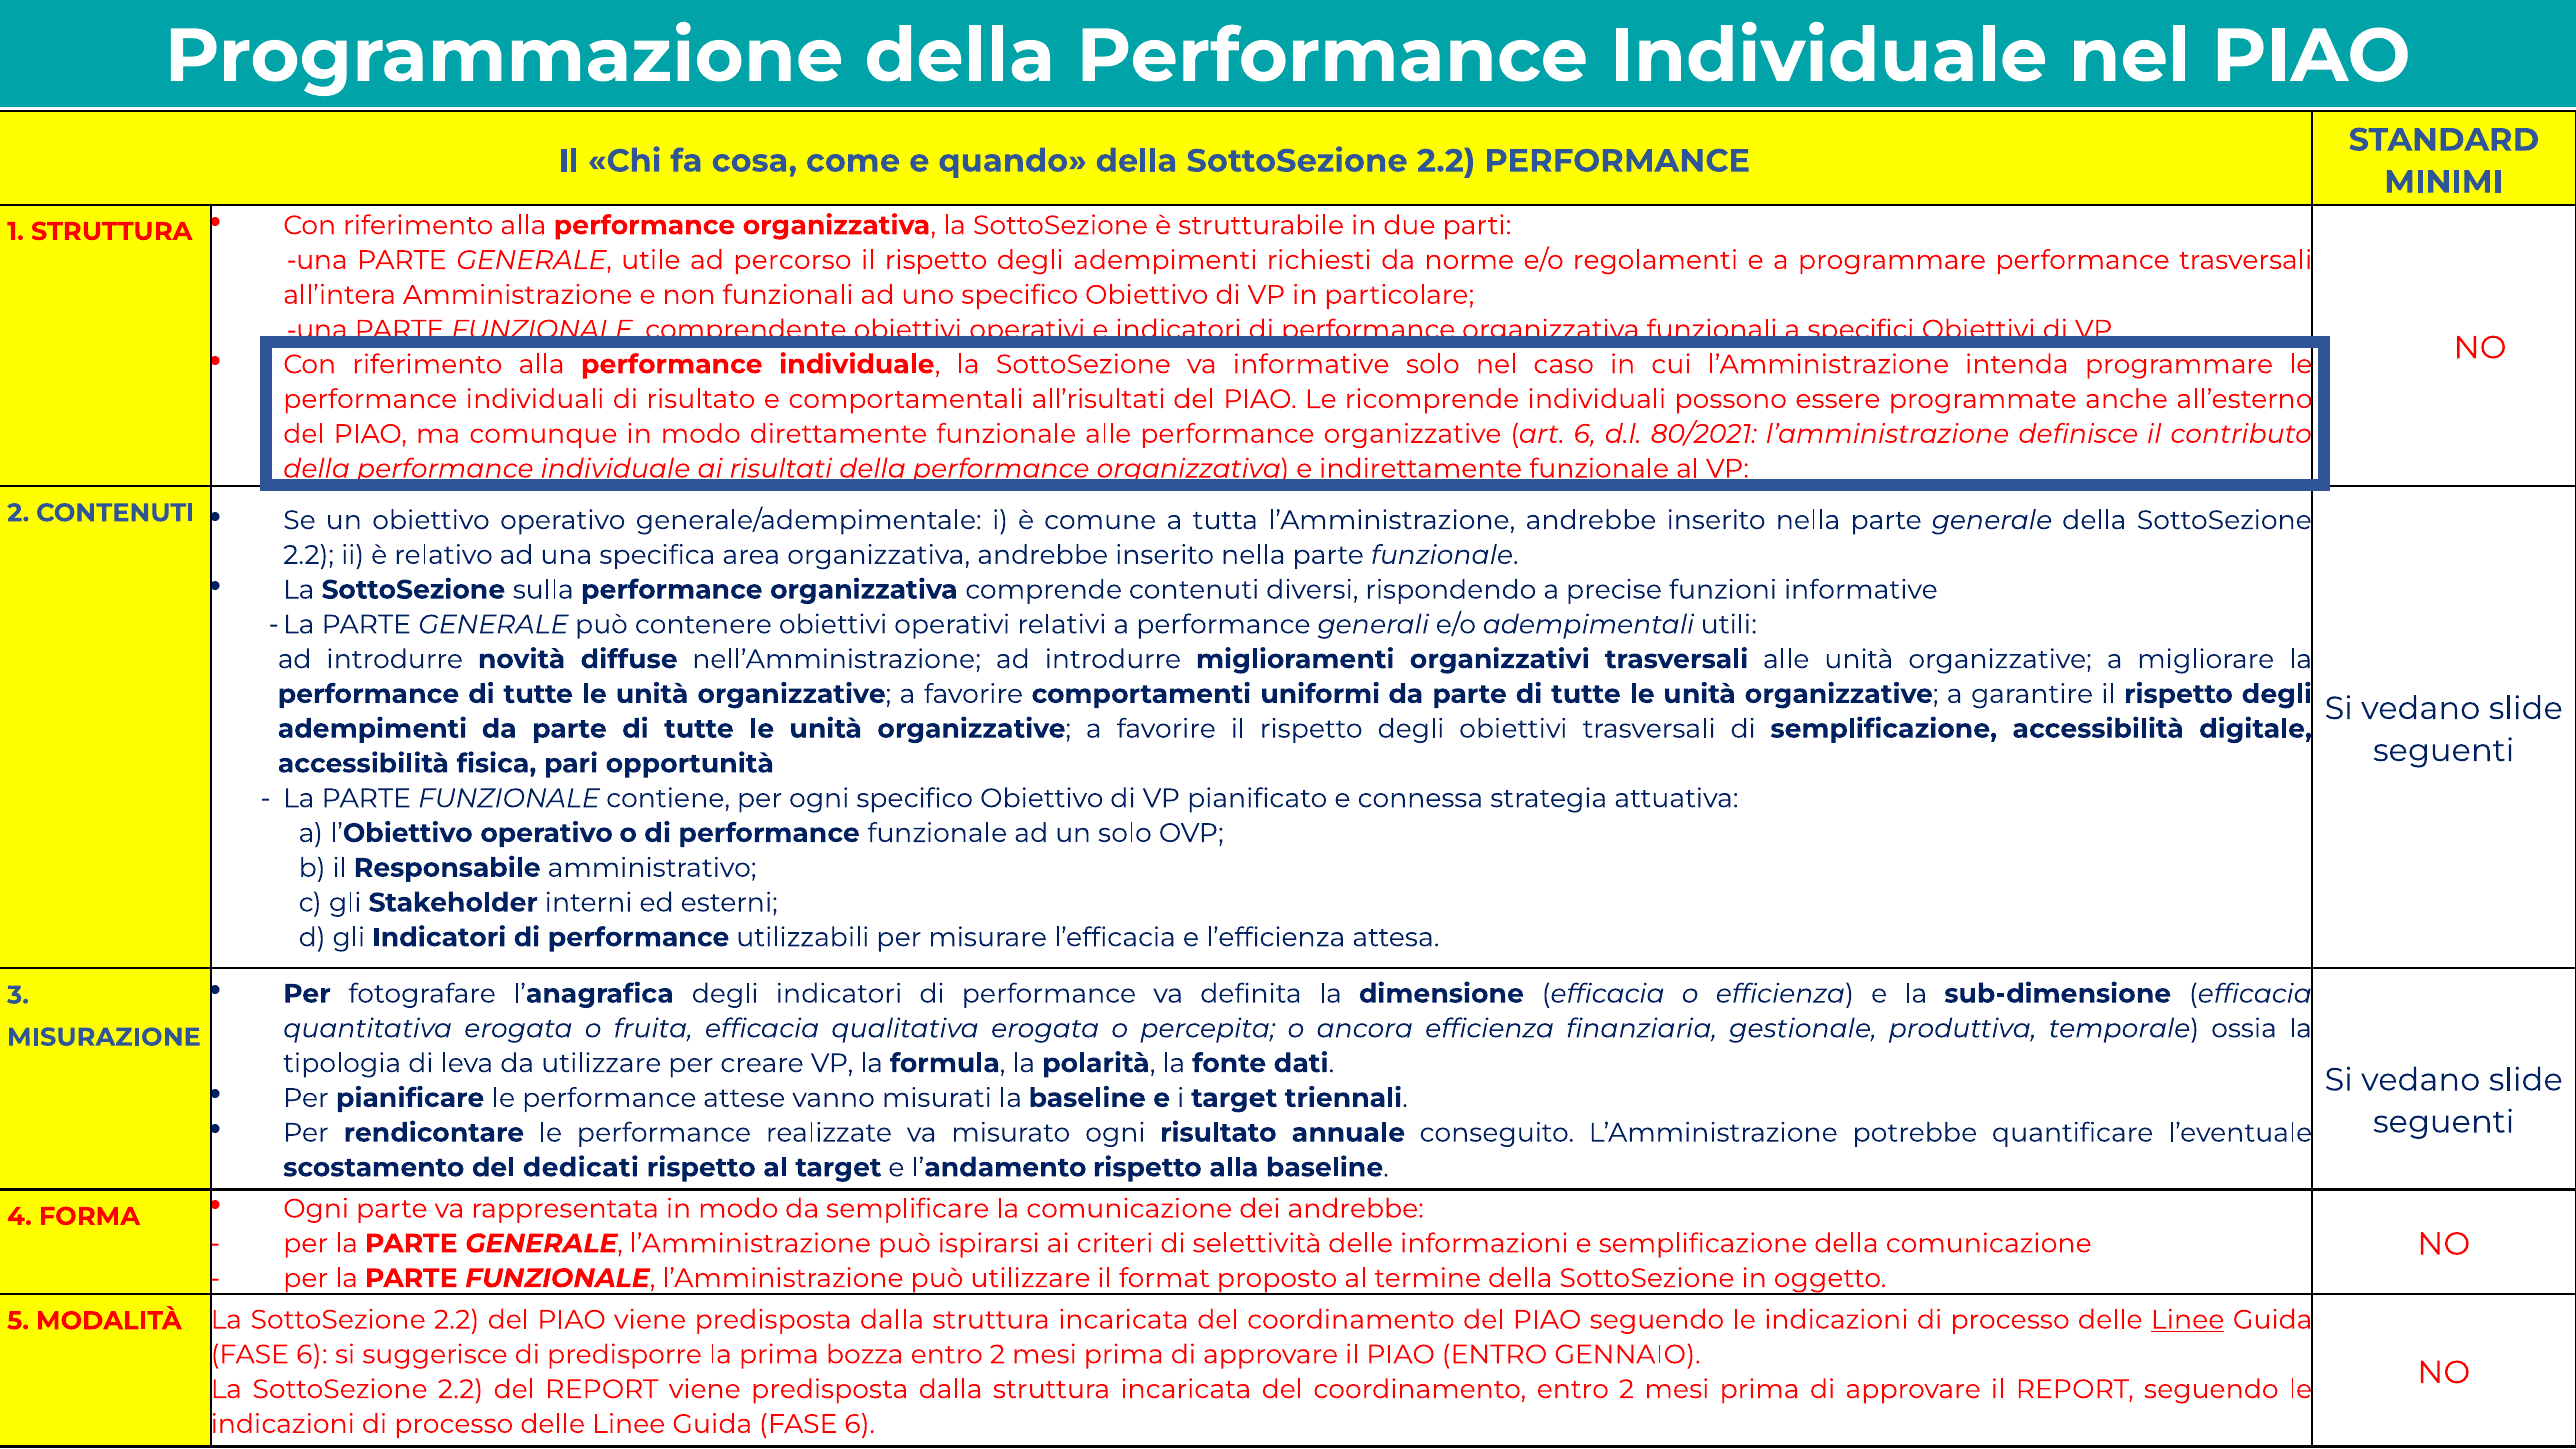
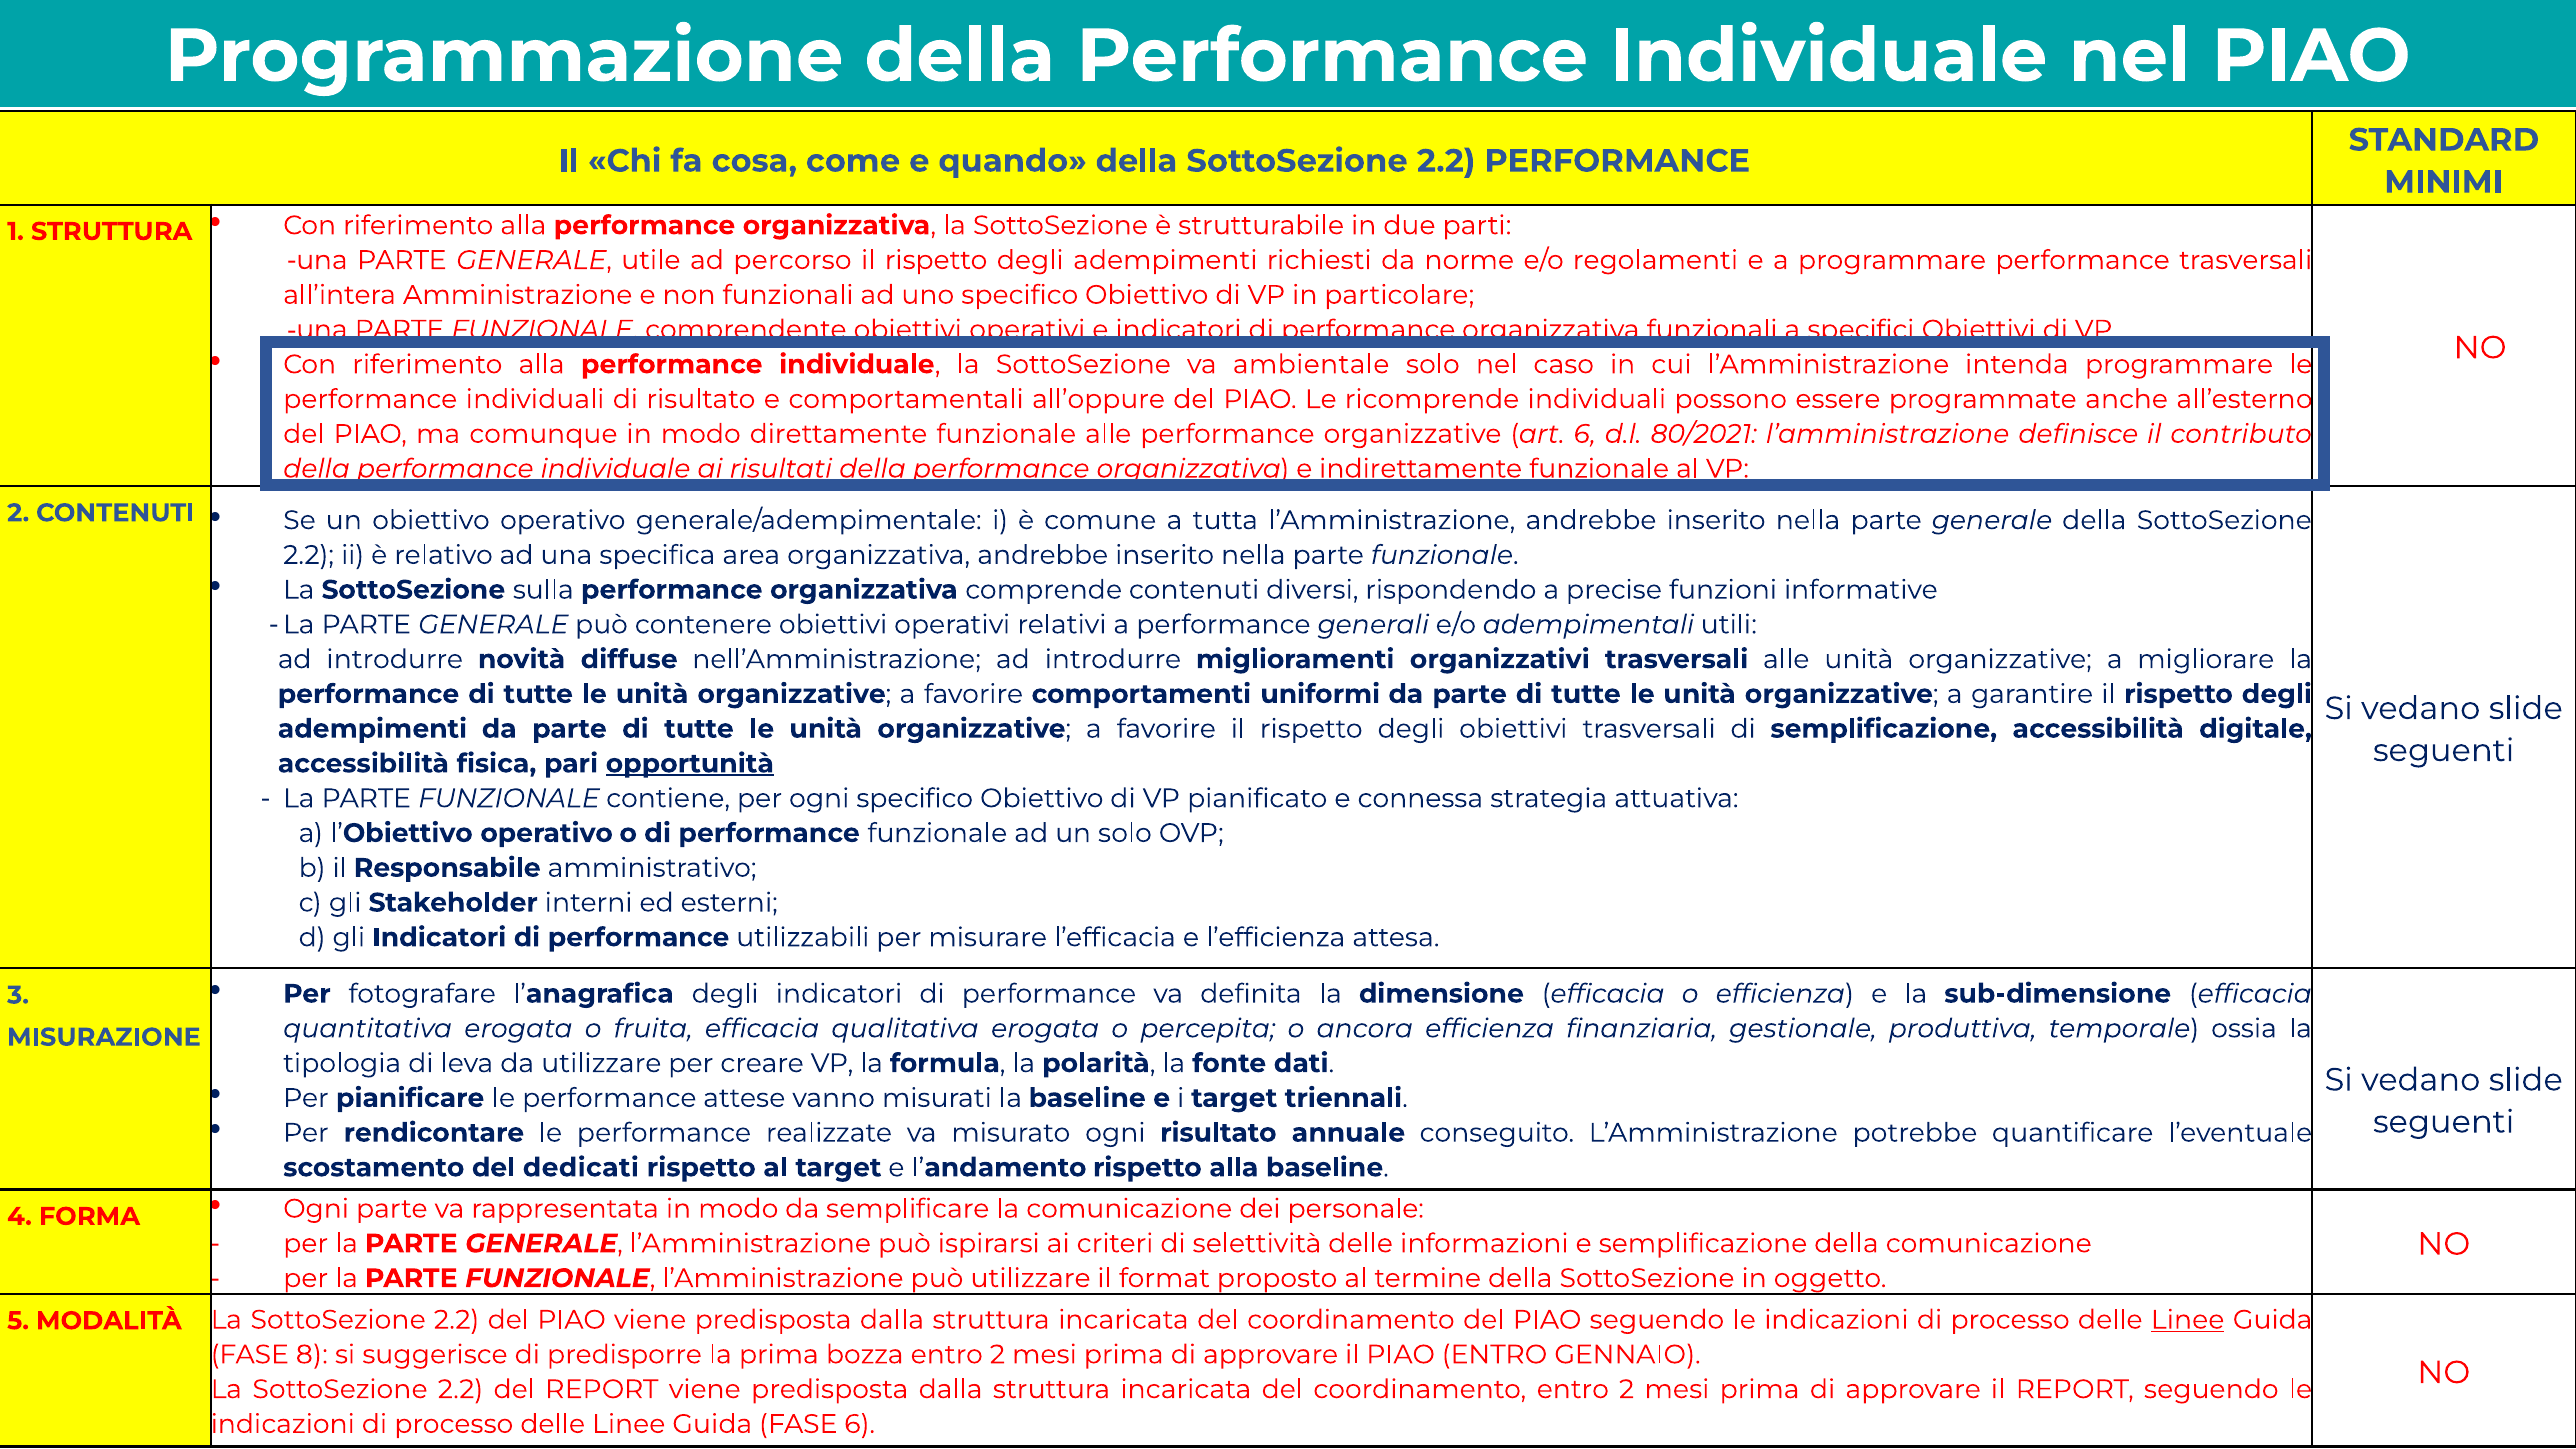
va informative: informative -> ambientale (1311, 364)
all’risultati: all’risultati -> all’oppure (1099, 399)
opportunità underline: none -> present (690, 764)
dei andrebbe: andrebbe -> personale (1356, 1209)
6: 6 -> 8 (312, 1355)
